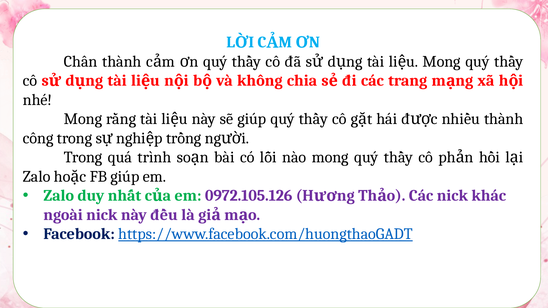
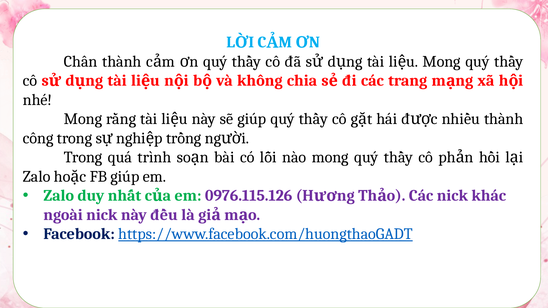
0972.105.126: 0972.105.126 -> 0976.115.126 (249, 196)
